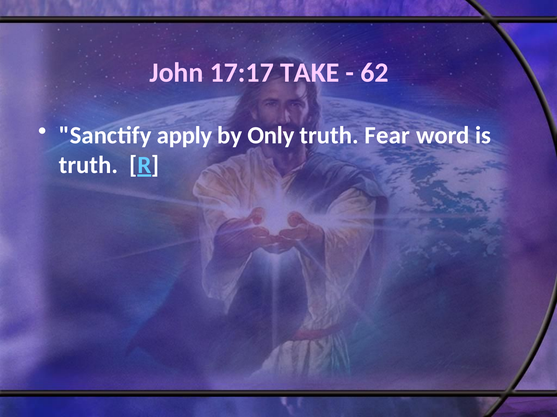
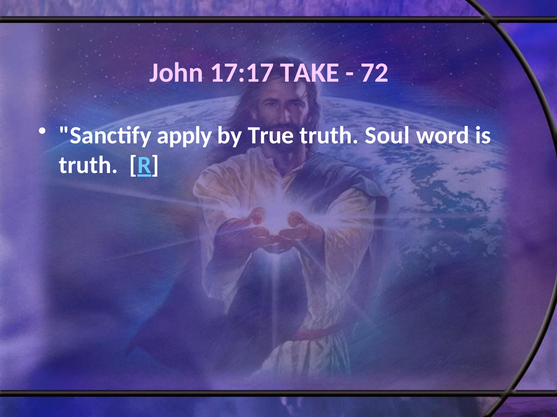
62: 62 -> 72 (375, 73)
Only: Only -> True (271, 135)
Fear: Fear -> Soul (387, 135)
